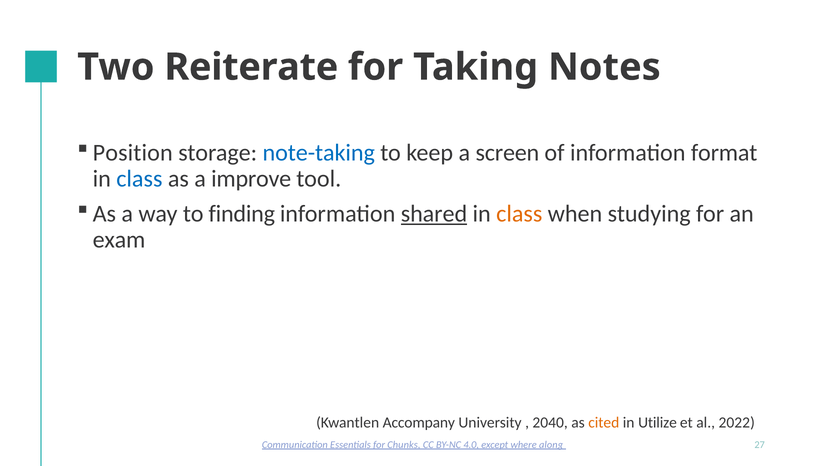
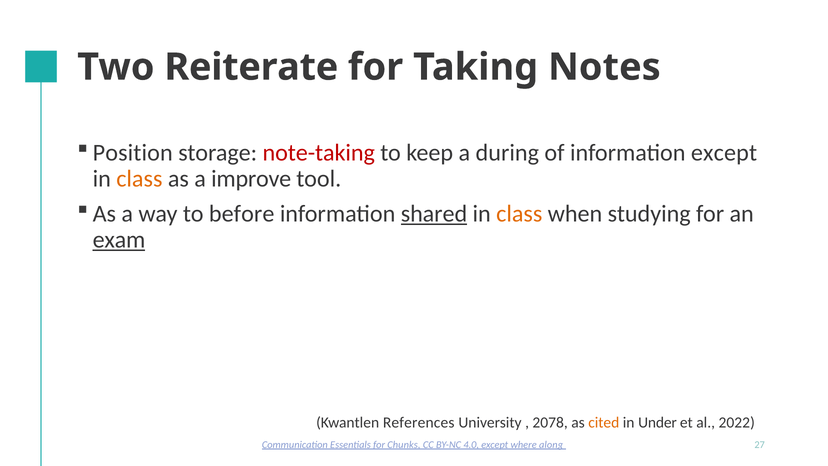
note-taking colour: blue -> red (319, 153)
screen: screen -> during (507, 153)
information format: format -> except (724, 153)
class colour: blue -> orange (139, 179)
finding: finding -> before (242, 214)
exam underline: none -> present (119, 240)
Accompany: Accompany -> References (419, 422)
2040: 2040 -> 2078 (550, 422)
Utilize: Utilize -> Under (658, 422)
